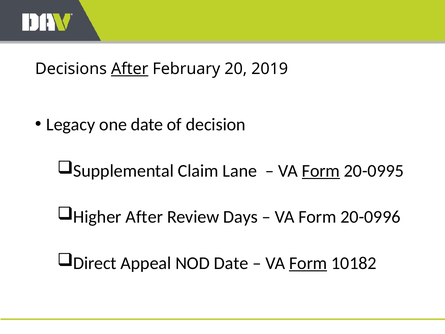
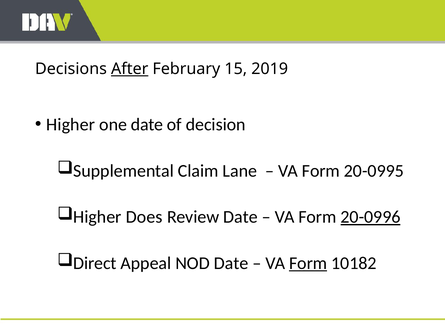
20: 20 -> 15 (236, 69)
Legacy: Legacy -> Higher (71, 125)
Form underline: present -> none (321, 171)
Higher After: After -> Does (144, 217)
Review Days: Days -> Date (240, 217)
20-0996 underline: none -> present (371, 217)
